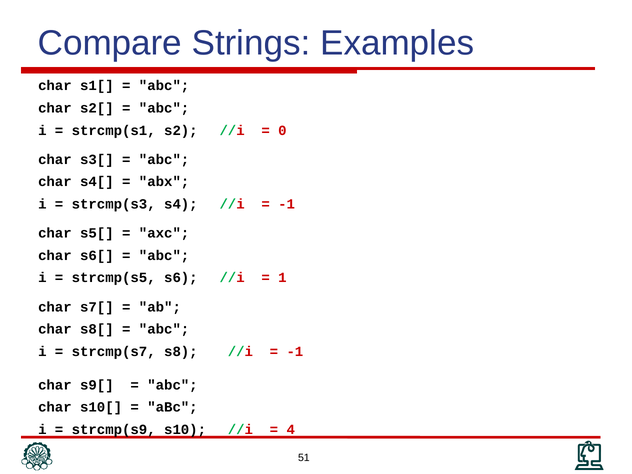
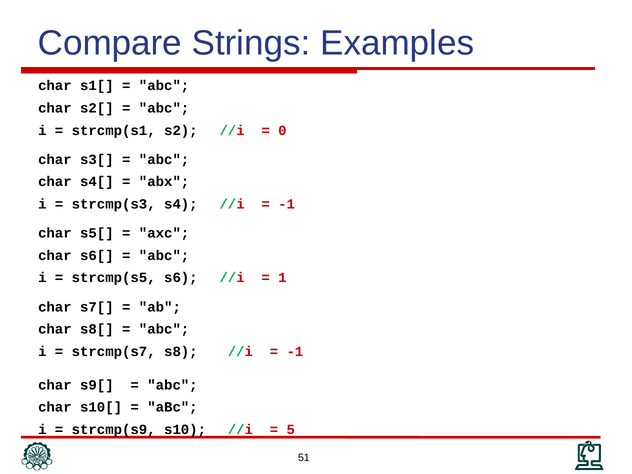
4: 4 -> 5 (291, 429)
